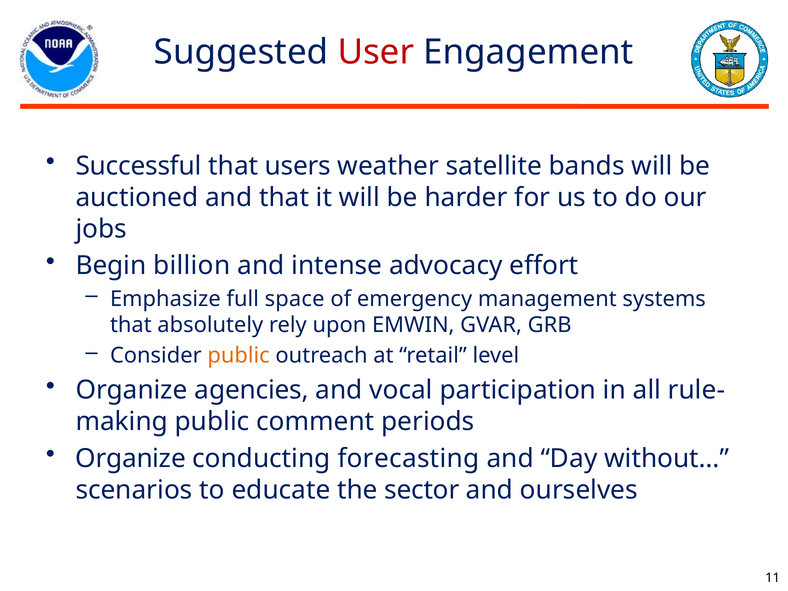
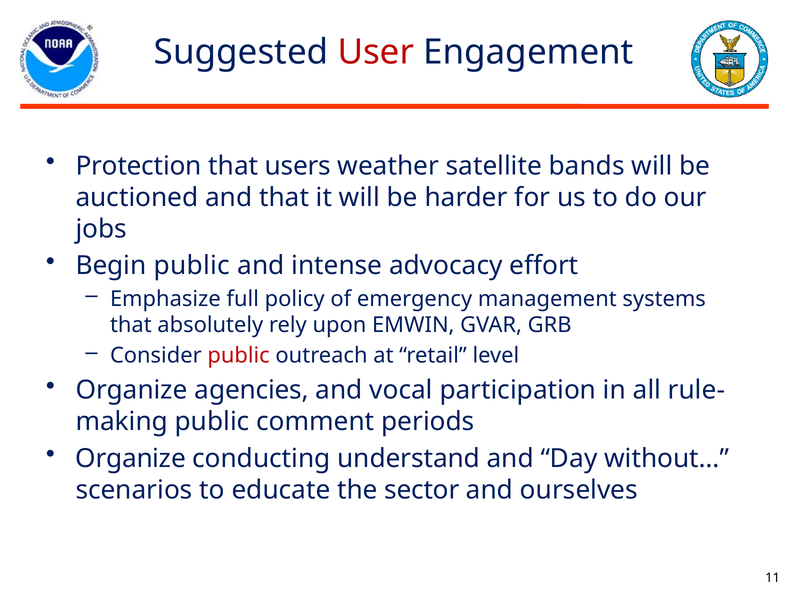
Successful: Successful -> Protection (139, 166)
Begin billion: billion -> public (192, 266)
space: space -> policy (295, 299)
public colour: orange -> red (239, 356)
forecasting: forecasting -> understand (409, 458)
